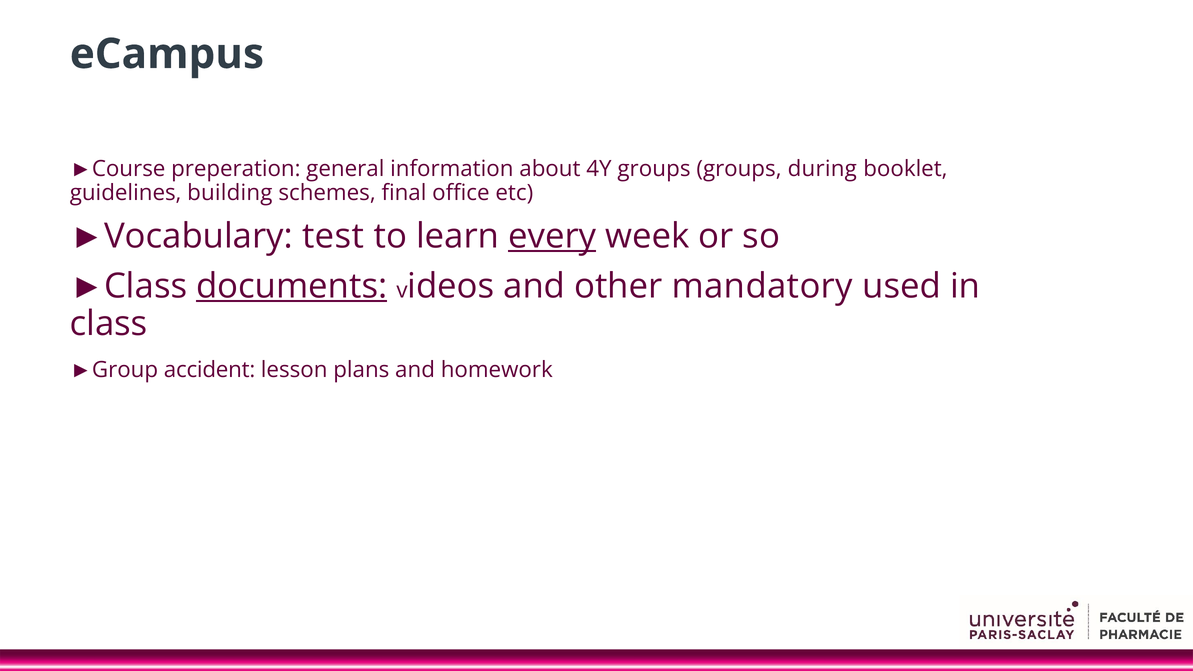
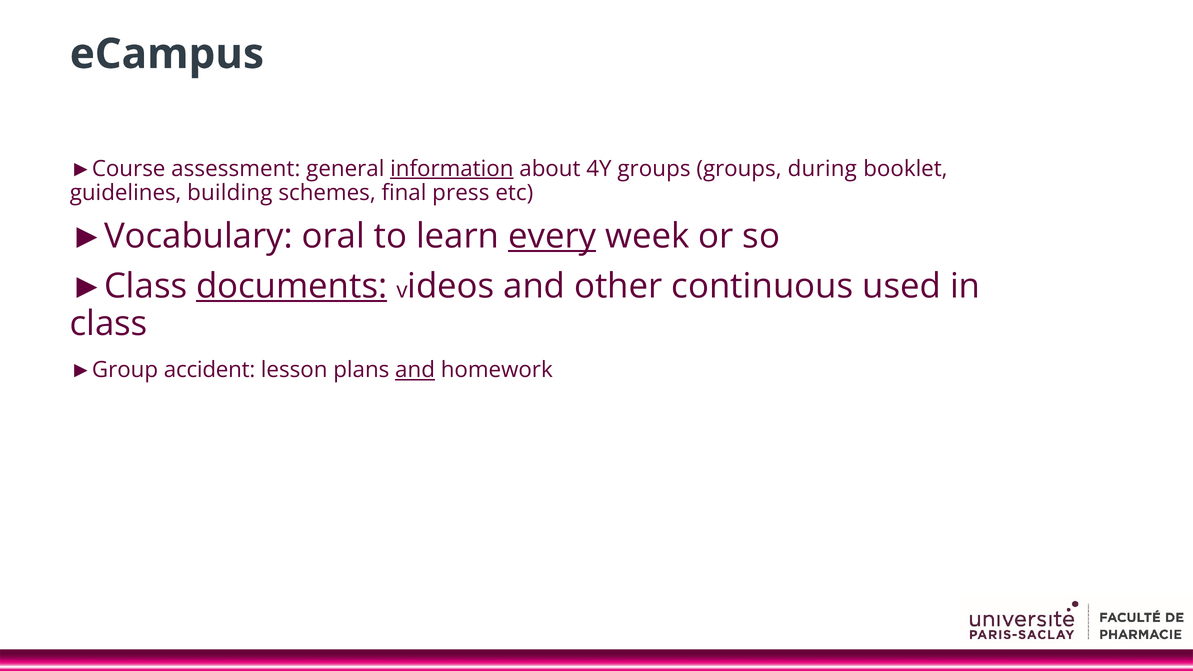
preperation: preperation -> assessment (236, 169)
information underline: none -> present (452, 169)
office: office -> press (461, 193)
test: test -> oral (333, 236)
mandatory: mandatory -> continuous (762, 286)
and underline: none -> present (415, 370)
